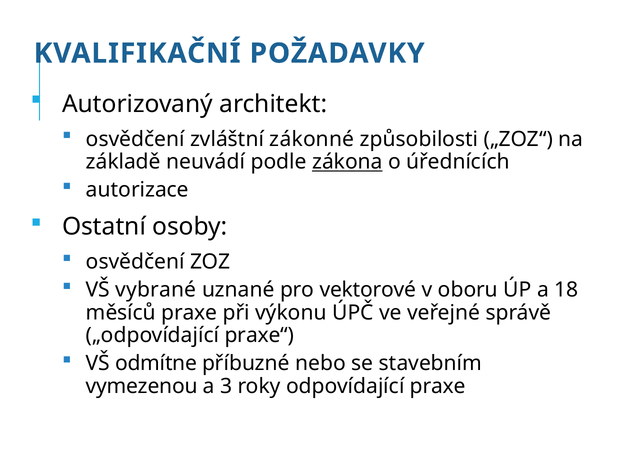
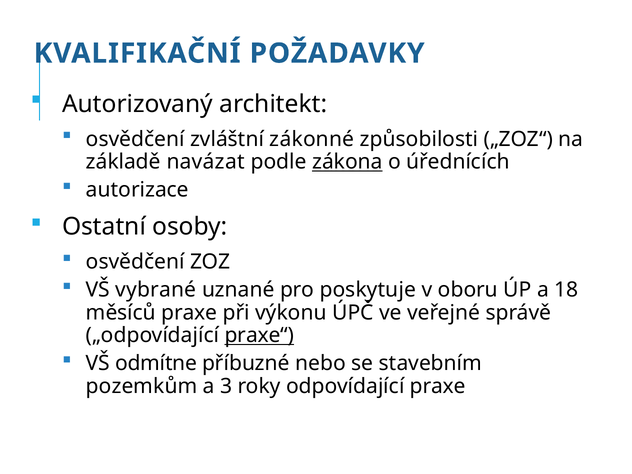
neuvádí: neuvádí -> navázat (206, 162)
vektorové: vektorové -> poskytuje (368, 290)
praxe“ underline: none -> present (259, 335)
vymezenou: vymezenou -> pozemkům (142, 386)
